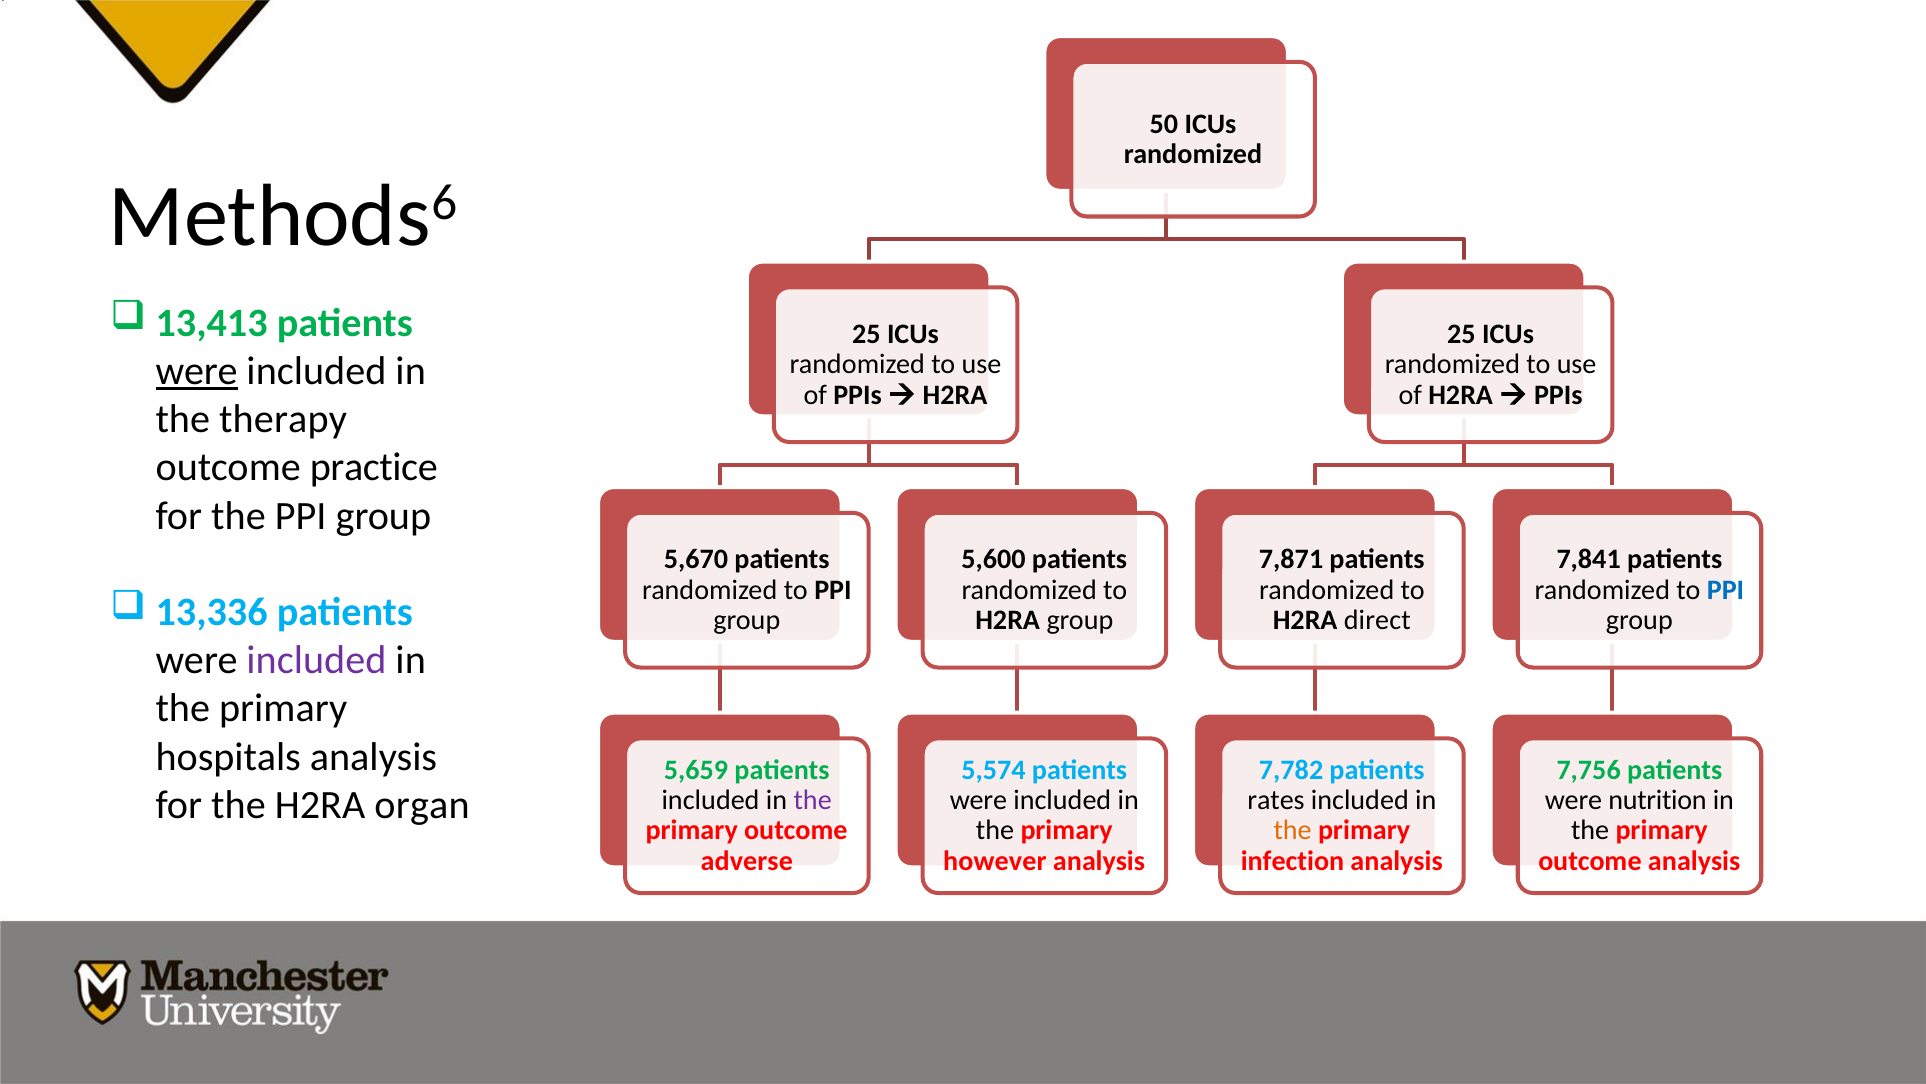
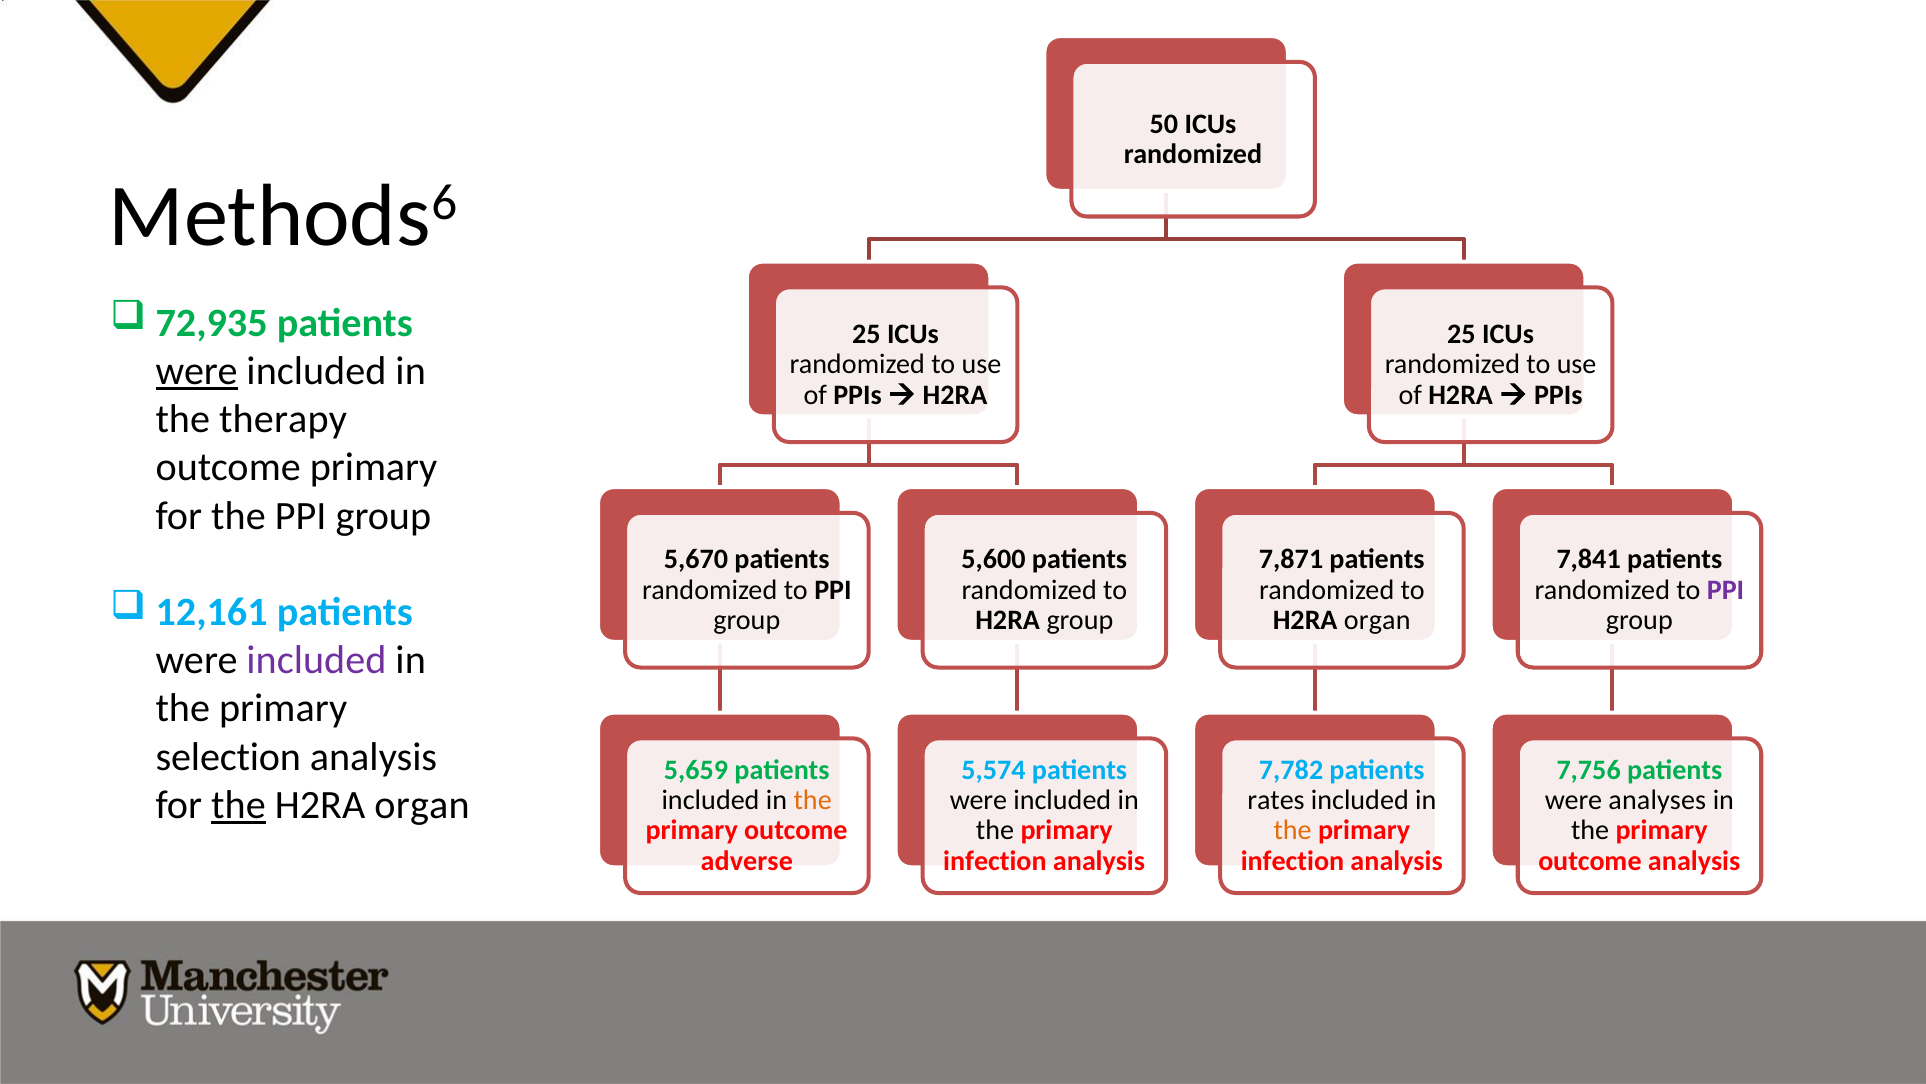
13,413: 13,413 -> 72,935 (212, 323)
outcome practice: practice -> primary (374, 467)
PPI colour: blue -> purple (1726, 590)
13,336: 13,336 -> 12,161 (212, 612)
direct: direct -> organ (1377, 620)
hospitals: hospitals -> selection (228, 756)
the underline: none -> present (238, 805)
the colour: purple -> orange (813, 800)
nutrition: nutrition -> analyses (1657, 800)
however: however -> infection (995, 861)
